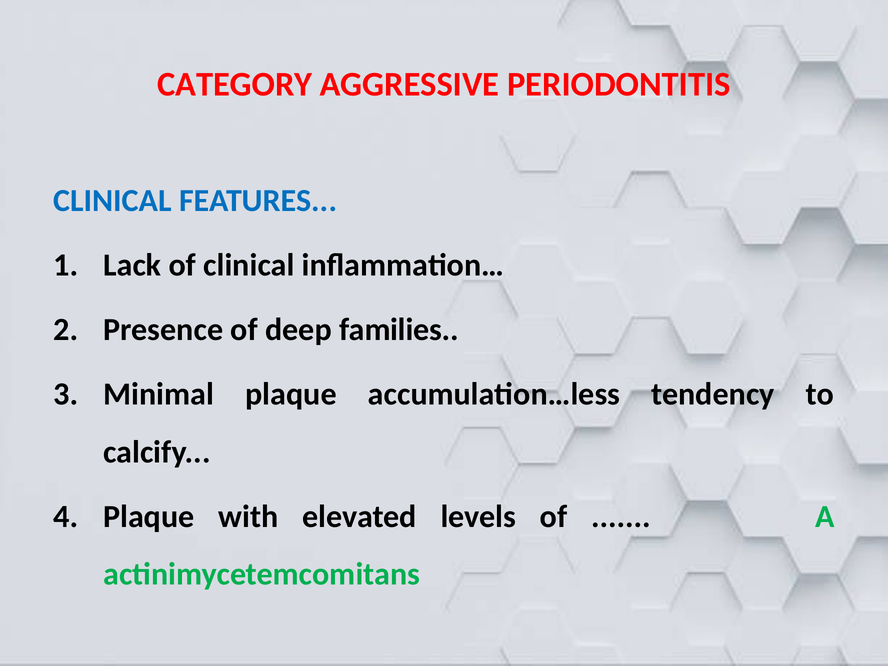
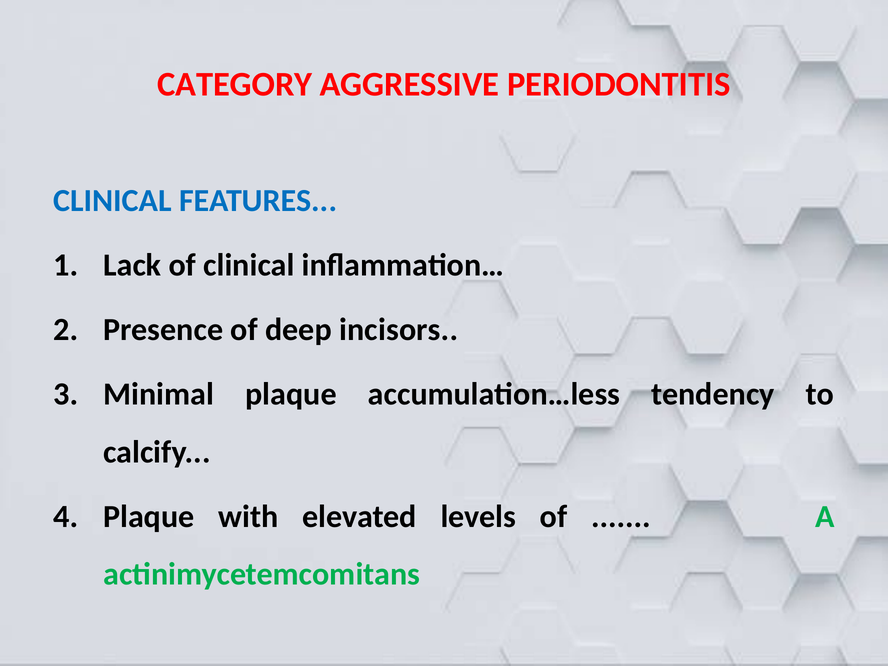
families: families -> incisors (399, 330)
